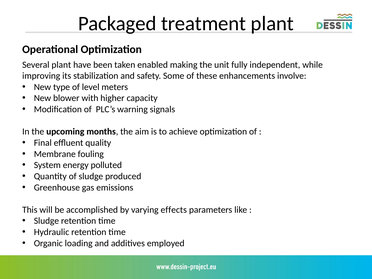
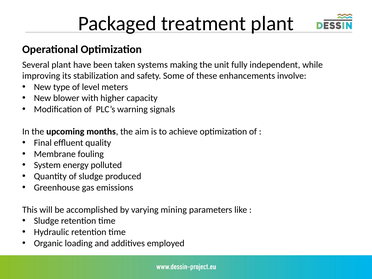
enabled: enabled -> systems (153, 65)
effects: effects -> mining (174, 210)
